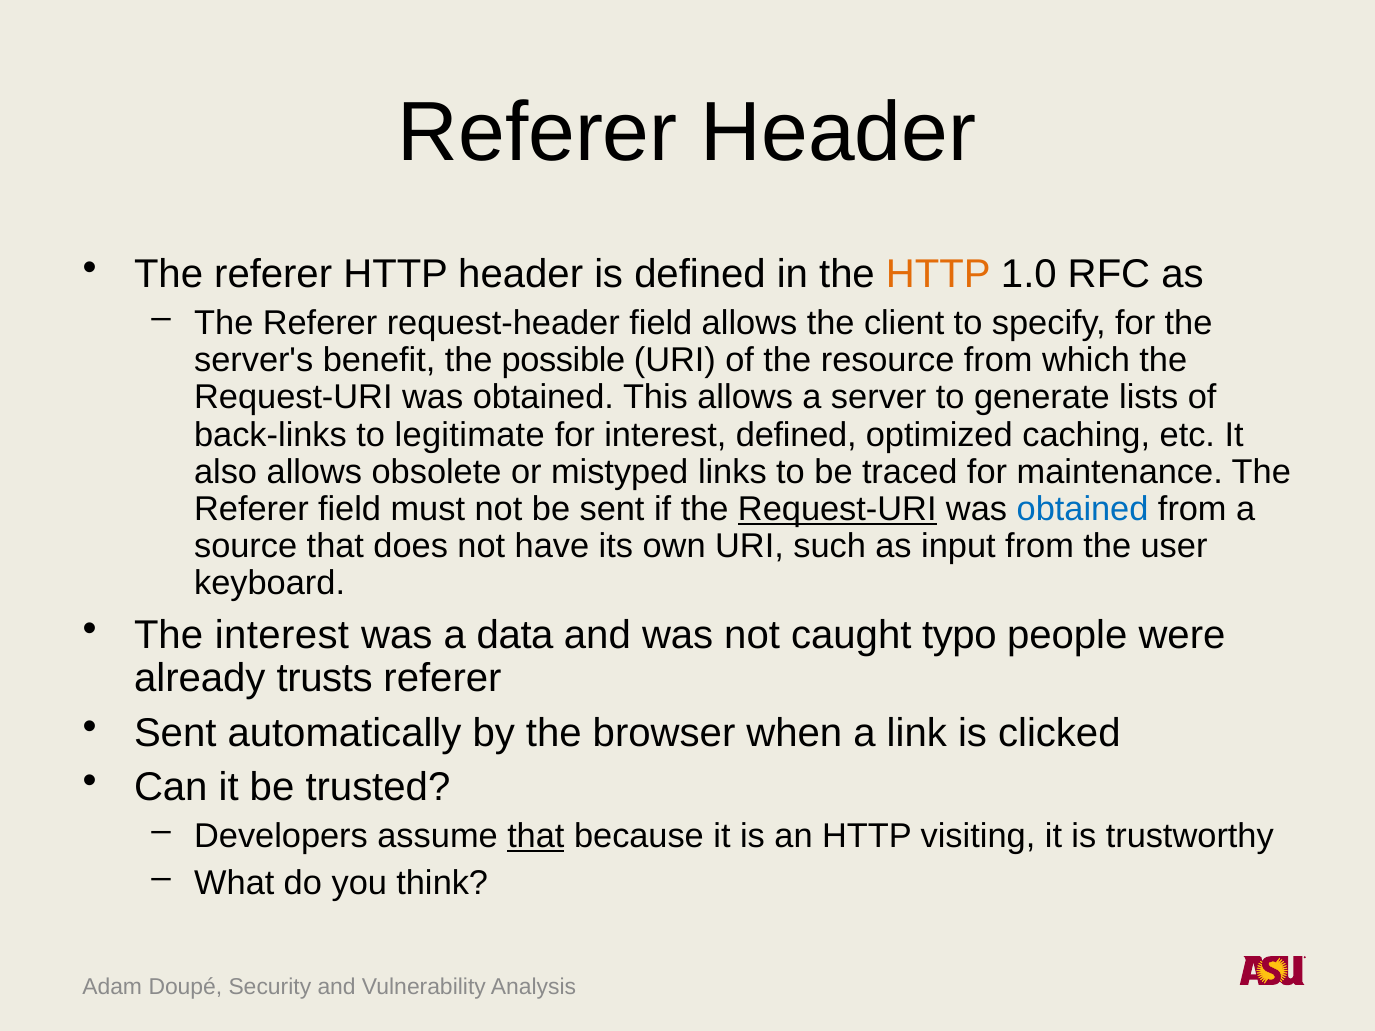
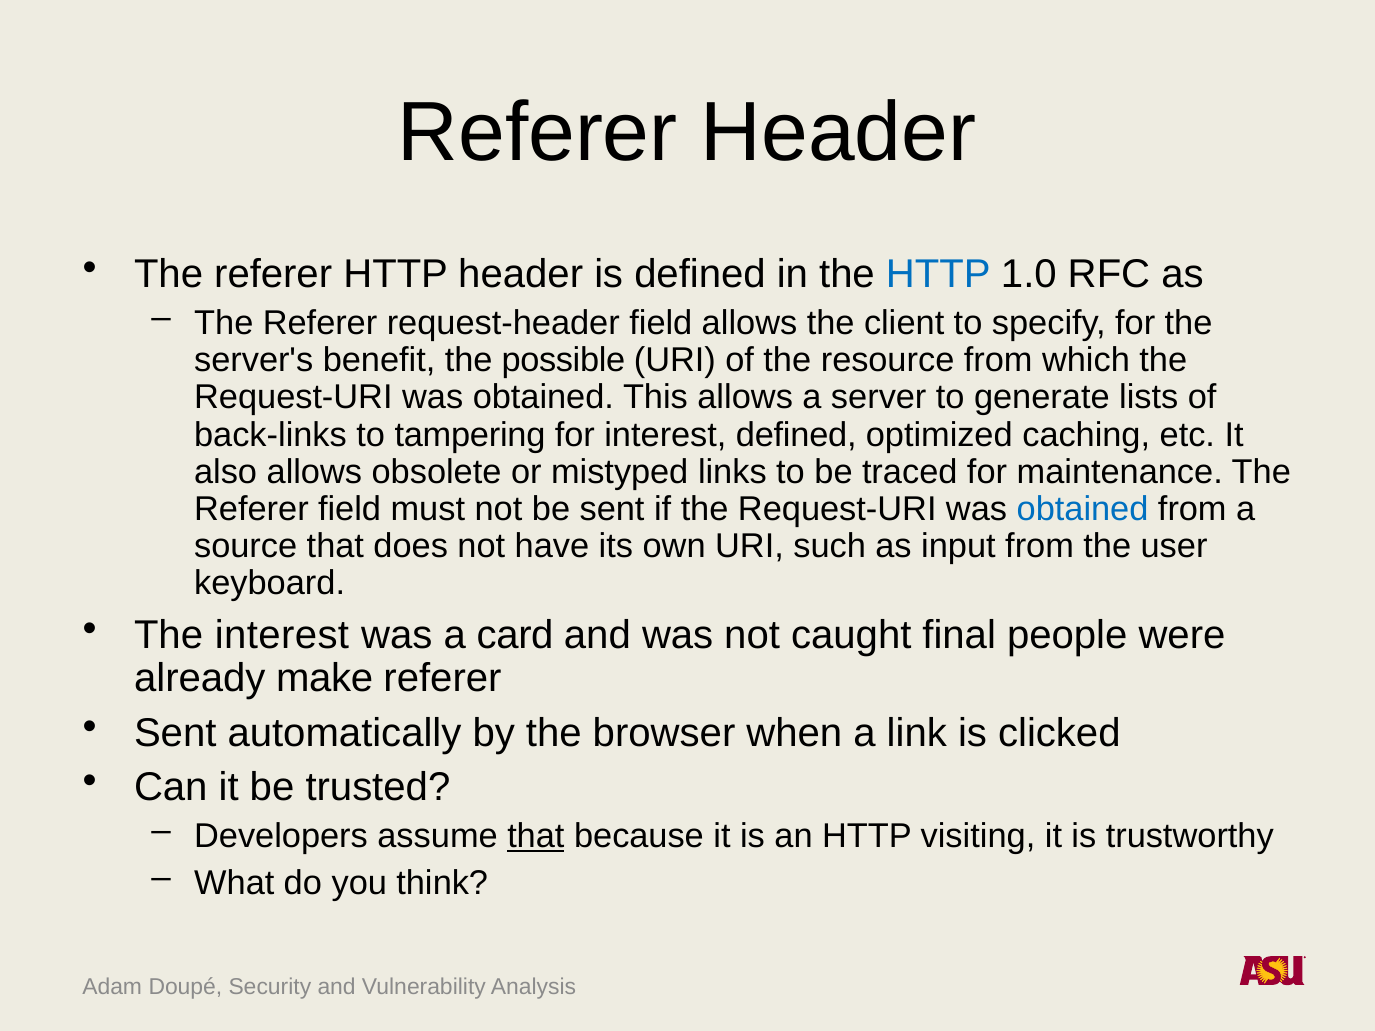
HTTP colour: orange -> blue (938, 274)
legitimate: legitimate -> tampering (470, 435)
Request-URI underline: present -> none (837, 509)
data: data -> card (515, 635)
typo: typo -> final (959, 635)
trusts: trusts -> make (325, 679)
